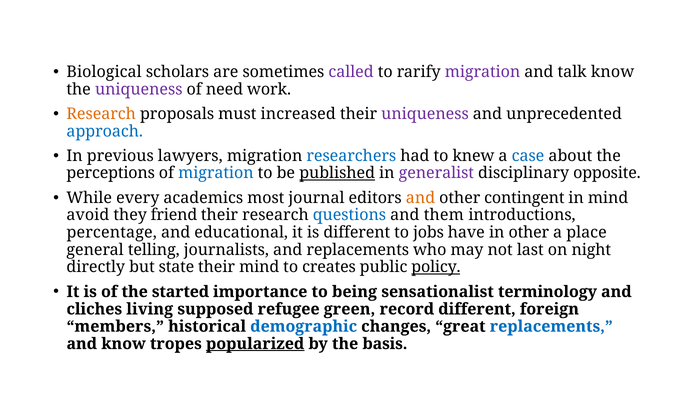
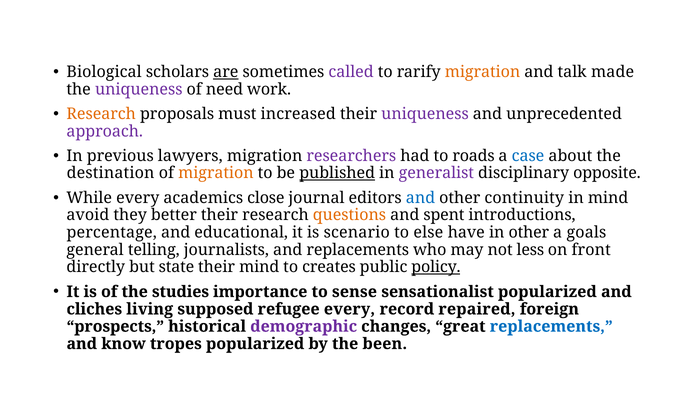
are underline: none -> present (226, 72)
migration colour: purple -> orange (483, 72)
talk know: know -> made (613, 72)
approach colour: blue -> purple (105, 131)
researchers colour: blue -> purple (351, 156)
knew: knew -> roads (474, 156)
perceptions: perceptions -> destination (111, 173)
migration colour: blue -> orange (216, 173)
most: most -> close (266, 198)
and colour: orange -> blue (420, 198)
contingent: contingent -> continuity (524, 198)
friend: friend -> better (174, 215)
questions colour: blue -> orange (349, 215)
them: them -> spent (444, 215)
is different: different -> scenario (357, 232)
jobs: jobs -> else (428, 232)
place: place -> goals (586, 232)
last: last -> less (530, 250)
night: night -> front (591, 250)
started: started -> studies (180, 292)
being: being -> sense (354, 292)
sensationalist terminology: terminology -> popularized (547, 292)
refugee green: green -> every (349, 309)
record different: different -> repaired (477, 309)
members: members -> prospects (115, 326)
demographic colour: blue -> purple (304, 326)
popularized underline: present -> none (255, 344)
basis: basis -> been (385, 344)
